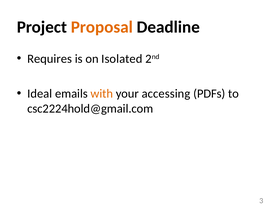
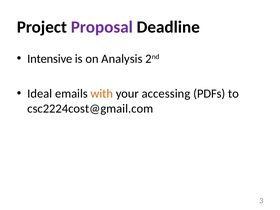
Proposal colour: orange -> purple (102, 27)
Requires: Requires -> Intensive (50, 59)
Isolated: Isolated -> Analysis (122, 59)
csc2224hold@gmail.com: csc2224hold@gmail.com -> csc2224cost@gmail.com (90, 109)
